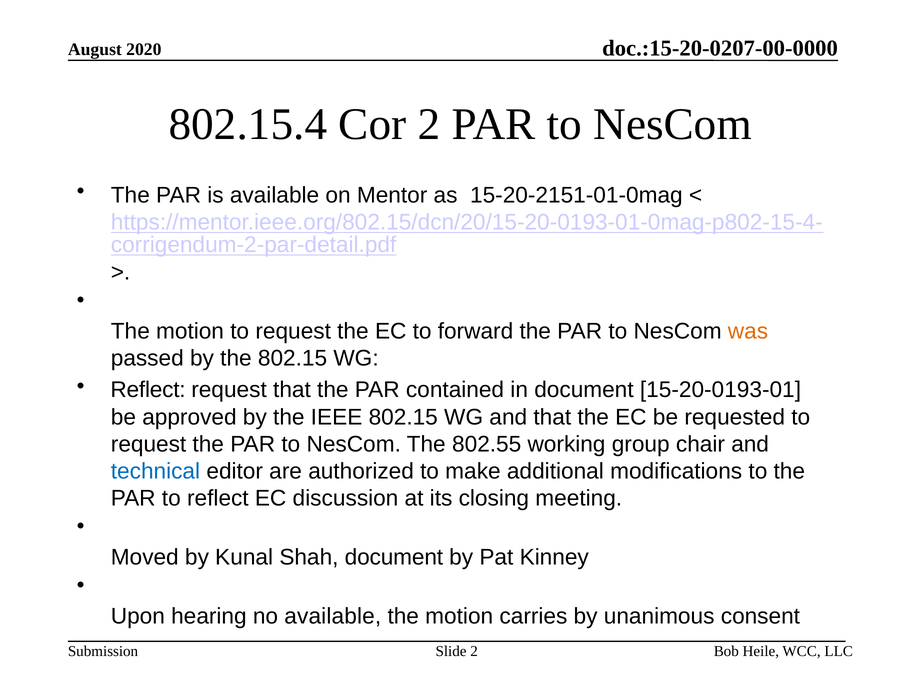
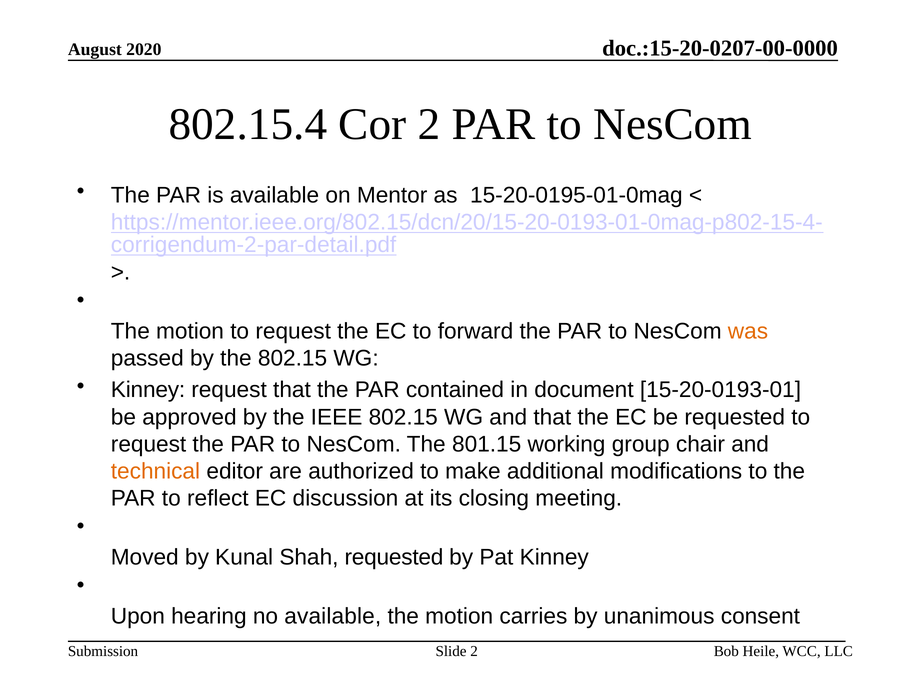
15-20-2151-01-0mag: 15-20-2151-01-0mag -> 15-20-0195-01-0mag (576, 195)
Reflect: Reflect -> Kinney (148, 390)
802.55: 802.55 -> 801.15 (487, 445)
technical colour: blue -> orange (155, 472)
Shah document: document -> requested (394, 558)
